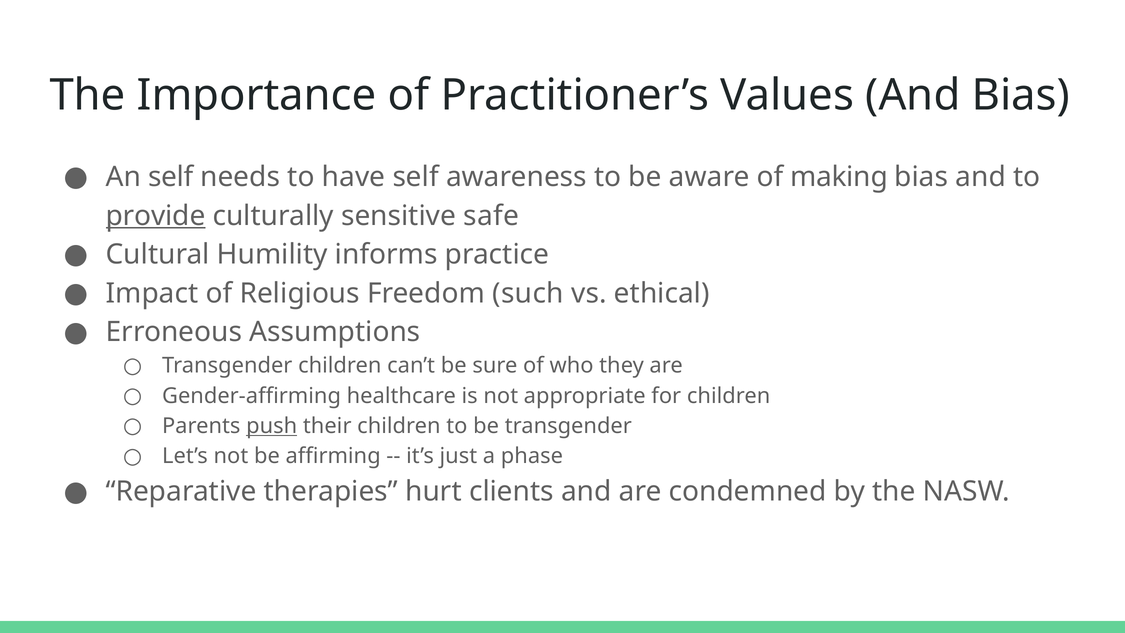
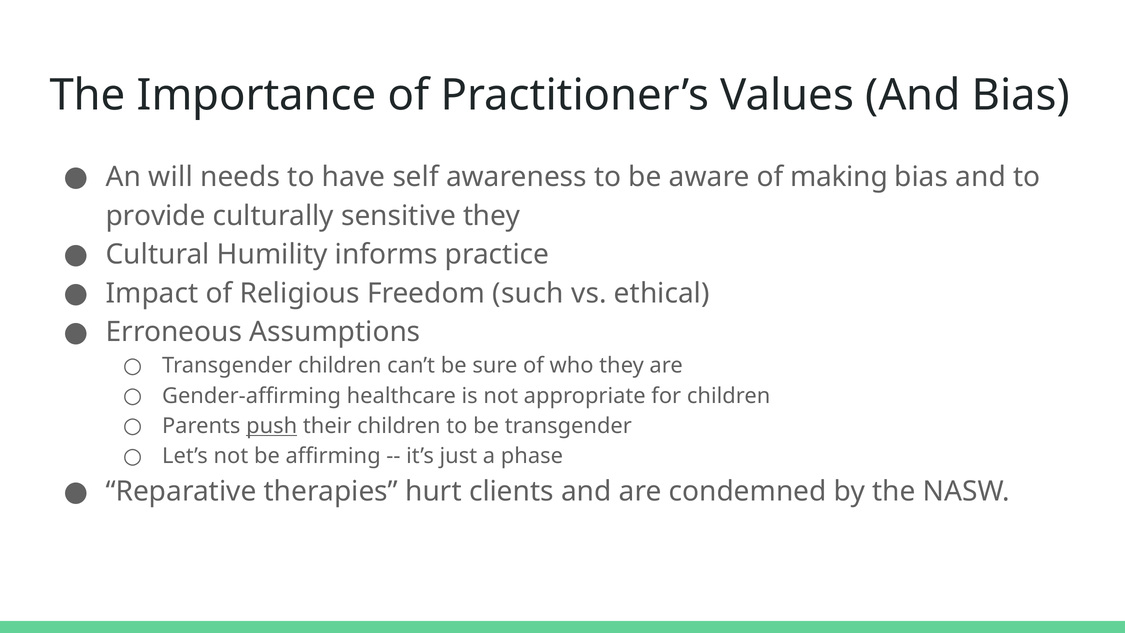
An self: self -> will (171, 177)
provide underline: present -> none (156, 216)
sensitive safe: safe -> they (492, 216)
